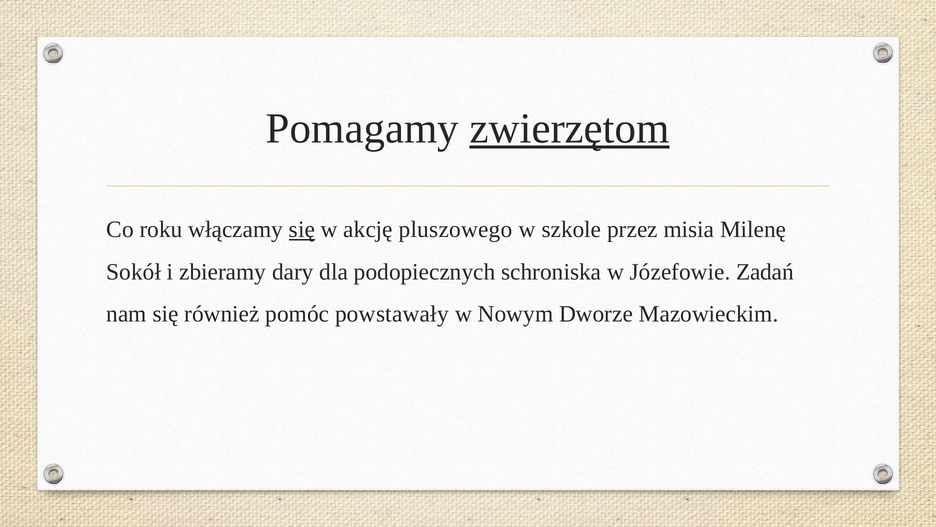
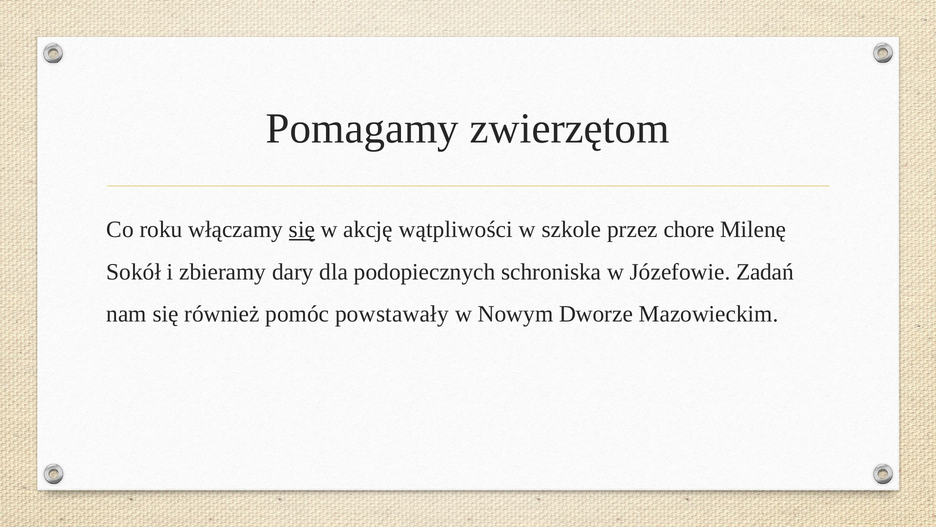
zwierzętom underline: present -> none (570, 128)
pluszowego: pluszowego -> wątpliwości (456, 230)
misia: misia -> chore (689, 230)
